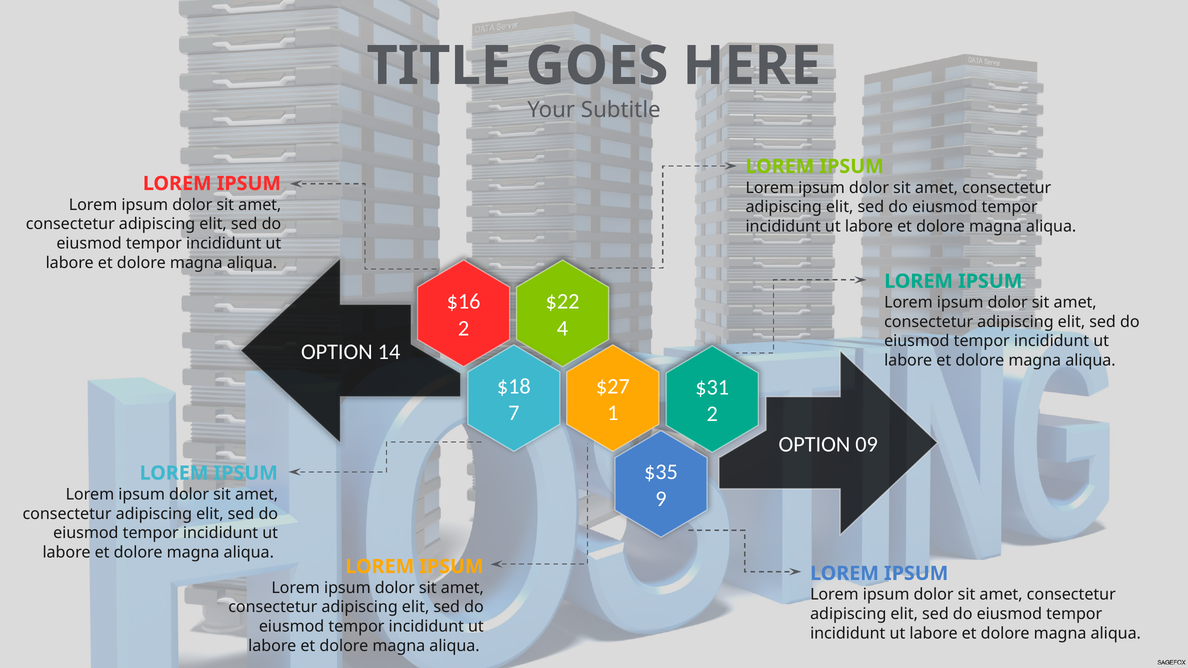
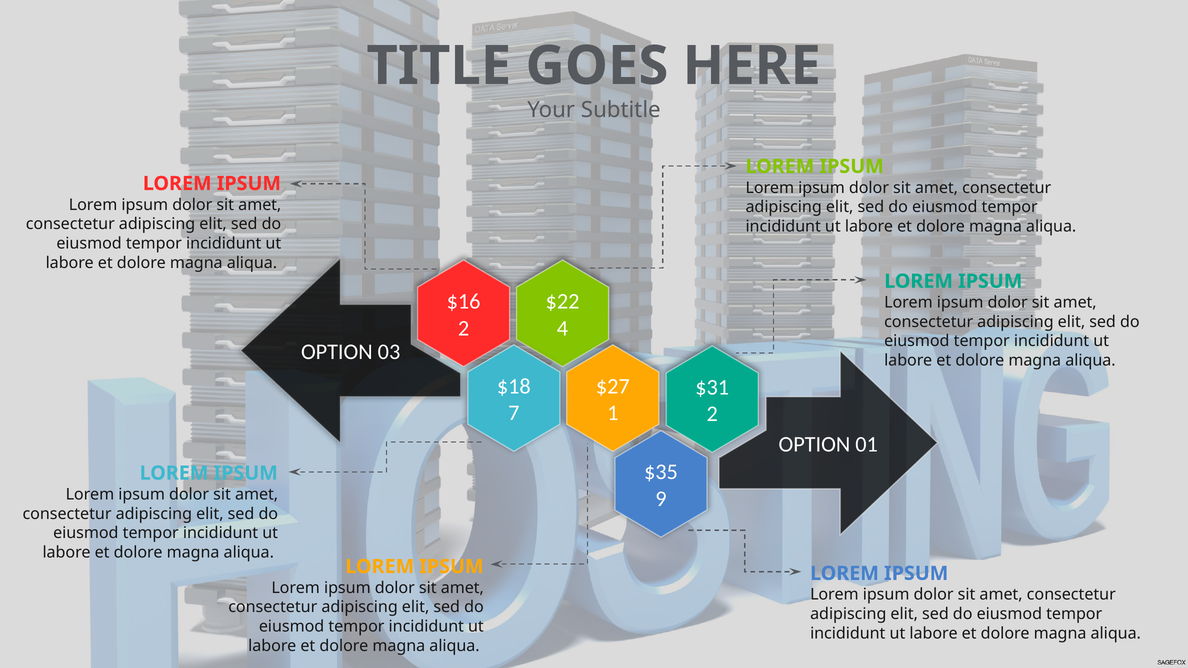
14: 14 -> 03 (389, 352)
09: 09 -> 01 (867, 444)
